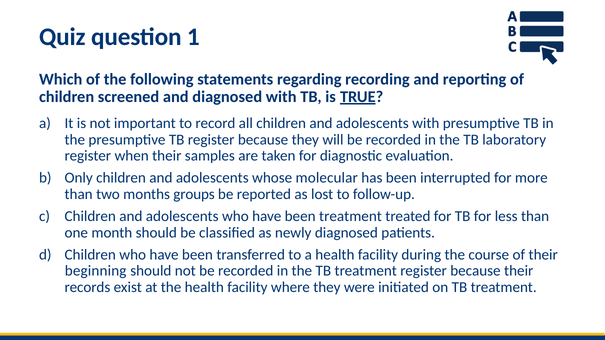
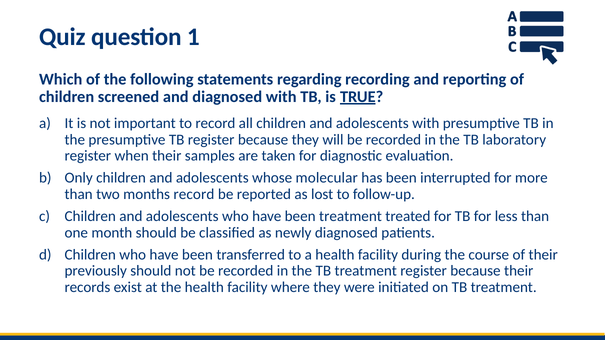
months groups: groups -> record (194, 194)
beginning: beginning -> previously (96, 271)
